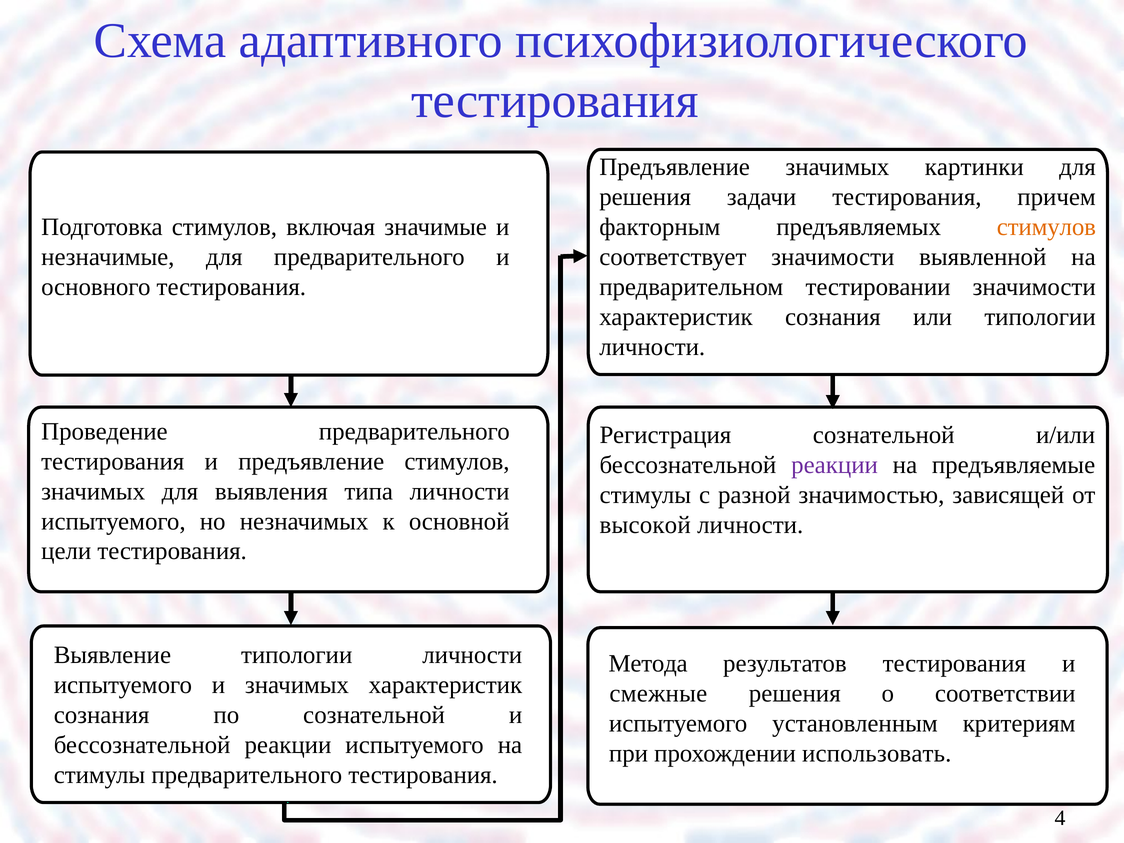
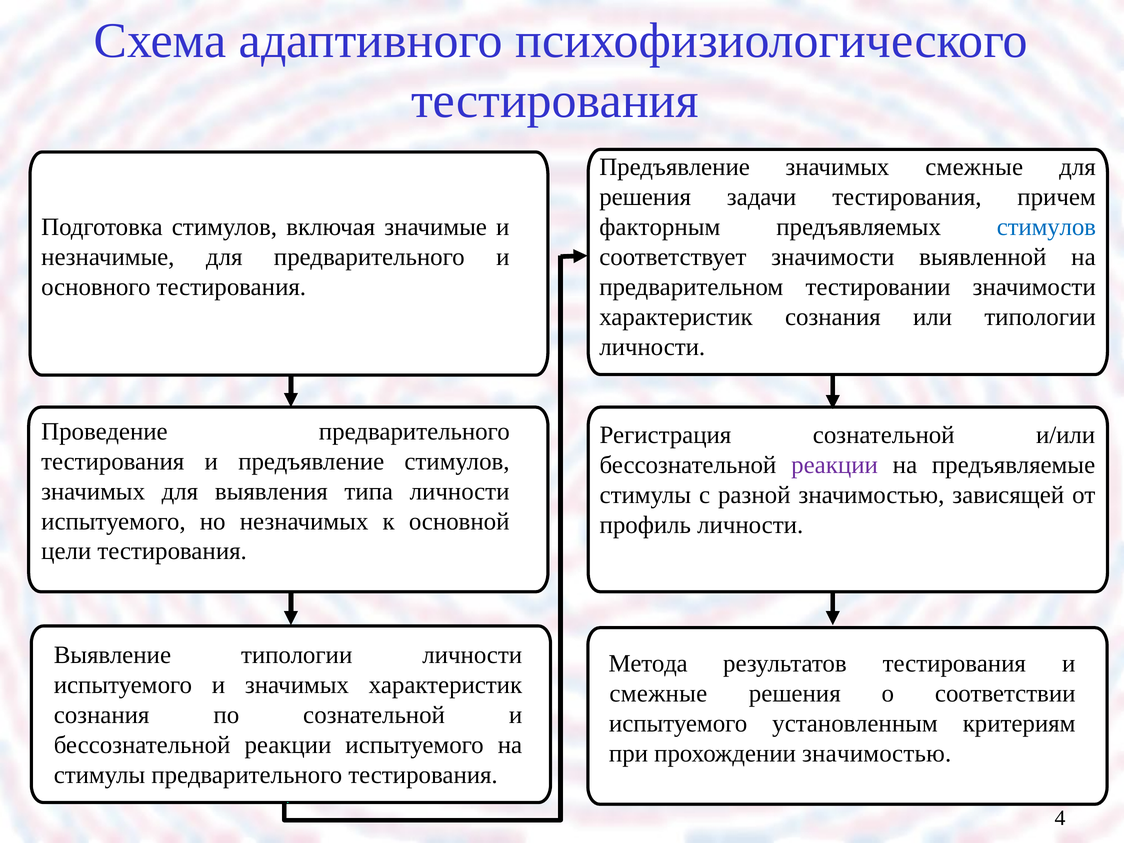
значимых картинки: картинки -> смежные (974, 167)
стимулов colour: orange -> blue (1046, 227)
высокой: высокой -> профиль (645, 525)
прохождении использовать: использовать -> значимостью (877, 753)
